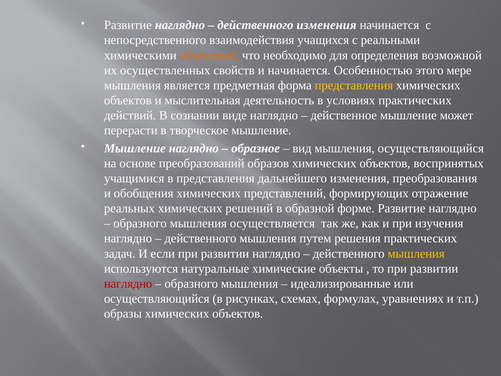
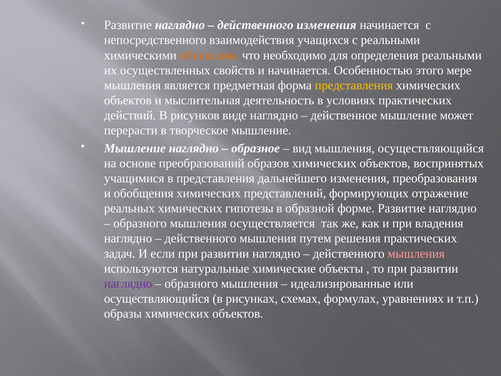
определения возможной: возможной -> реальными (452, 55)
сознании: сознании -> рисунков (195, 115)
решений: решений -> гипотезы (249, 208)
изучения: изучения -> владения (439, 223)
мышления colour: yellow -> pink (416, 253)
наглядно colour: red -> purple (128, 283)
